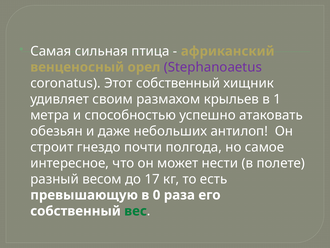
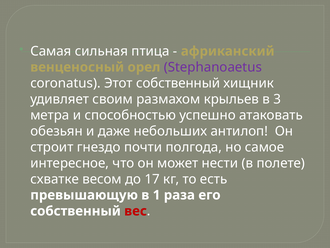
1: 1 -> 3 (277, 99)
разный: разный -> схватке (55, 179)
0: 0 -> 1 (157, 195)
вес colour: green -> red (136, 211)
